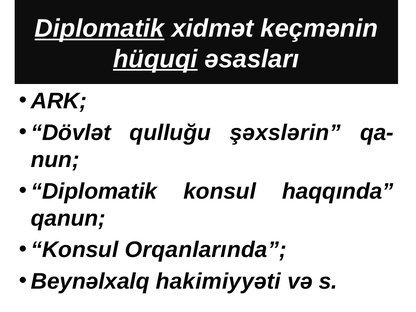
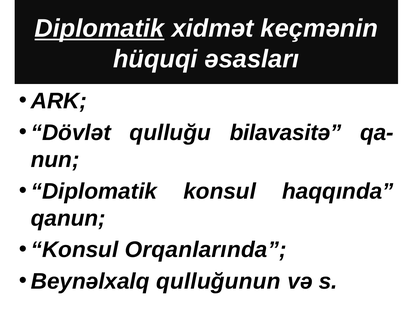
hüquqi underline: present -> none (155, 59)
şəxslərin: şəxslərin -> bilavasitə (286, 133)
hakimiyyəti: hakimiyyəti -> qulluğunun (218, 281)
